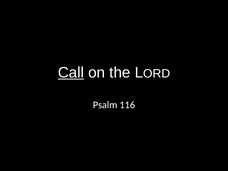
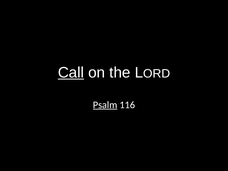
Psalm underline: none -> present (105, 105)
